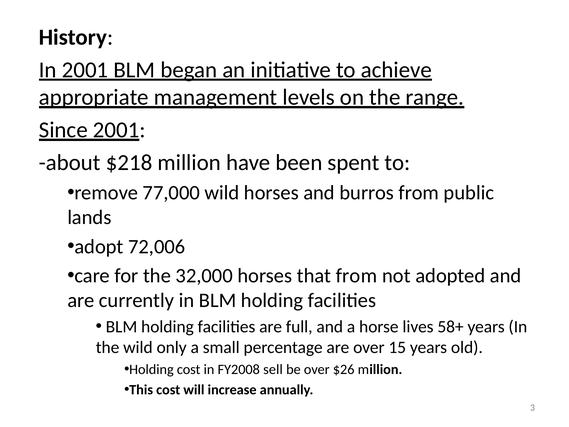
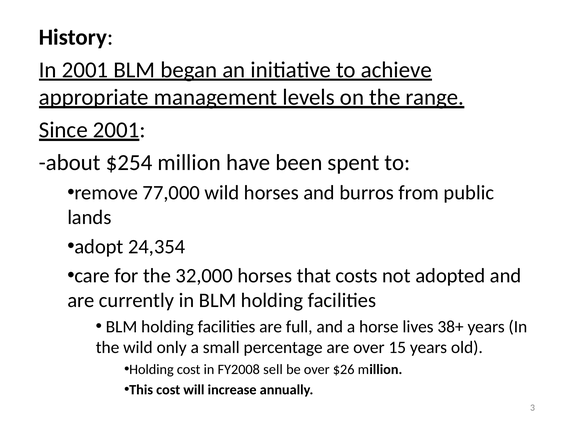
$218: $218 -> $254 (129, 162)
72,006: 72,006 -> 24,354 (157, 246)
that from: from -> costs (357, 276)
58+: 58+ -> 38+ (451, 327)
